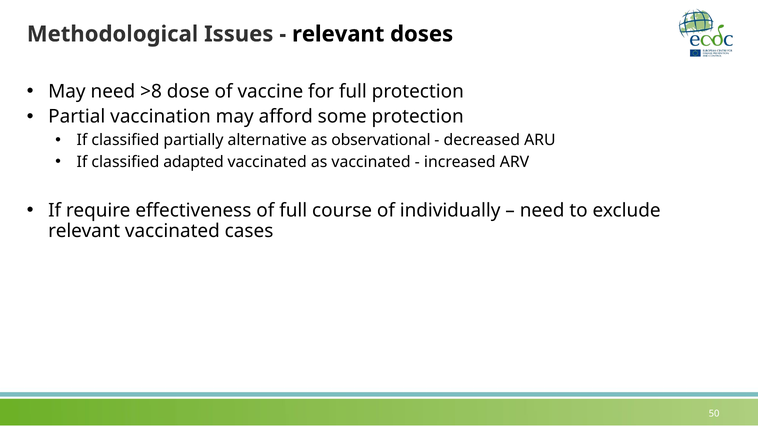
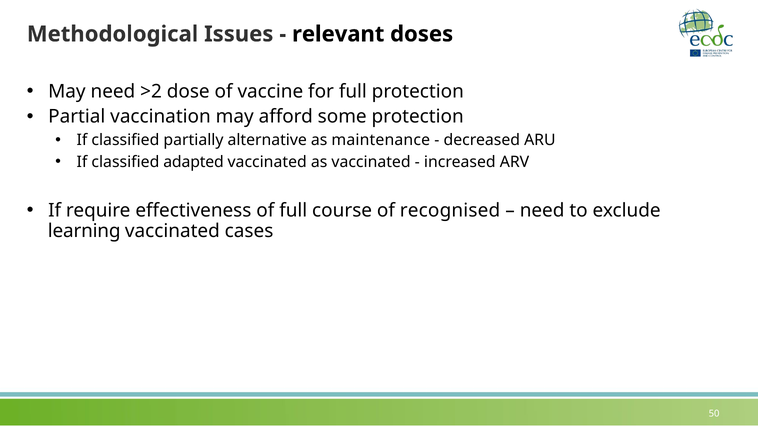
>8: >8 -> >2 (151, 91)
observational: observational -> maintenance (381, 140)
individually: individually -> recognised (450, 211)
relevant: relevant -> learning (84, 231)
